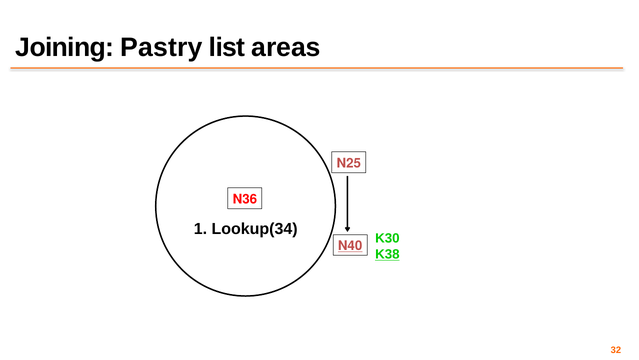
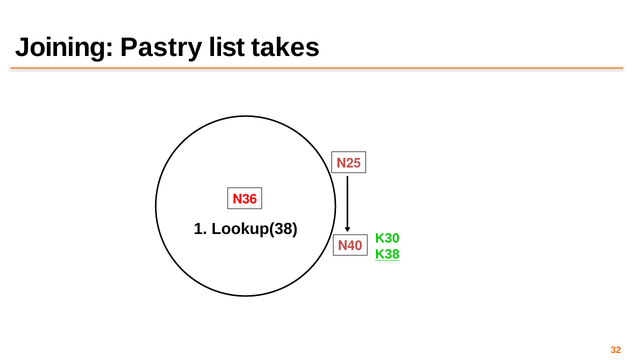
areas: areas -> takes (286, 48)
Lookup(34: Lookup(34 -> Lookup(38 (255, 229)
N40 underline: present -> none (350, 246)
